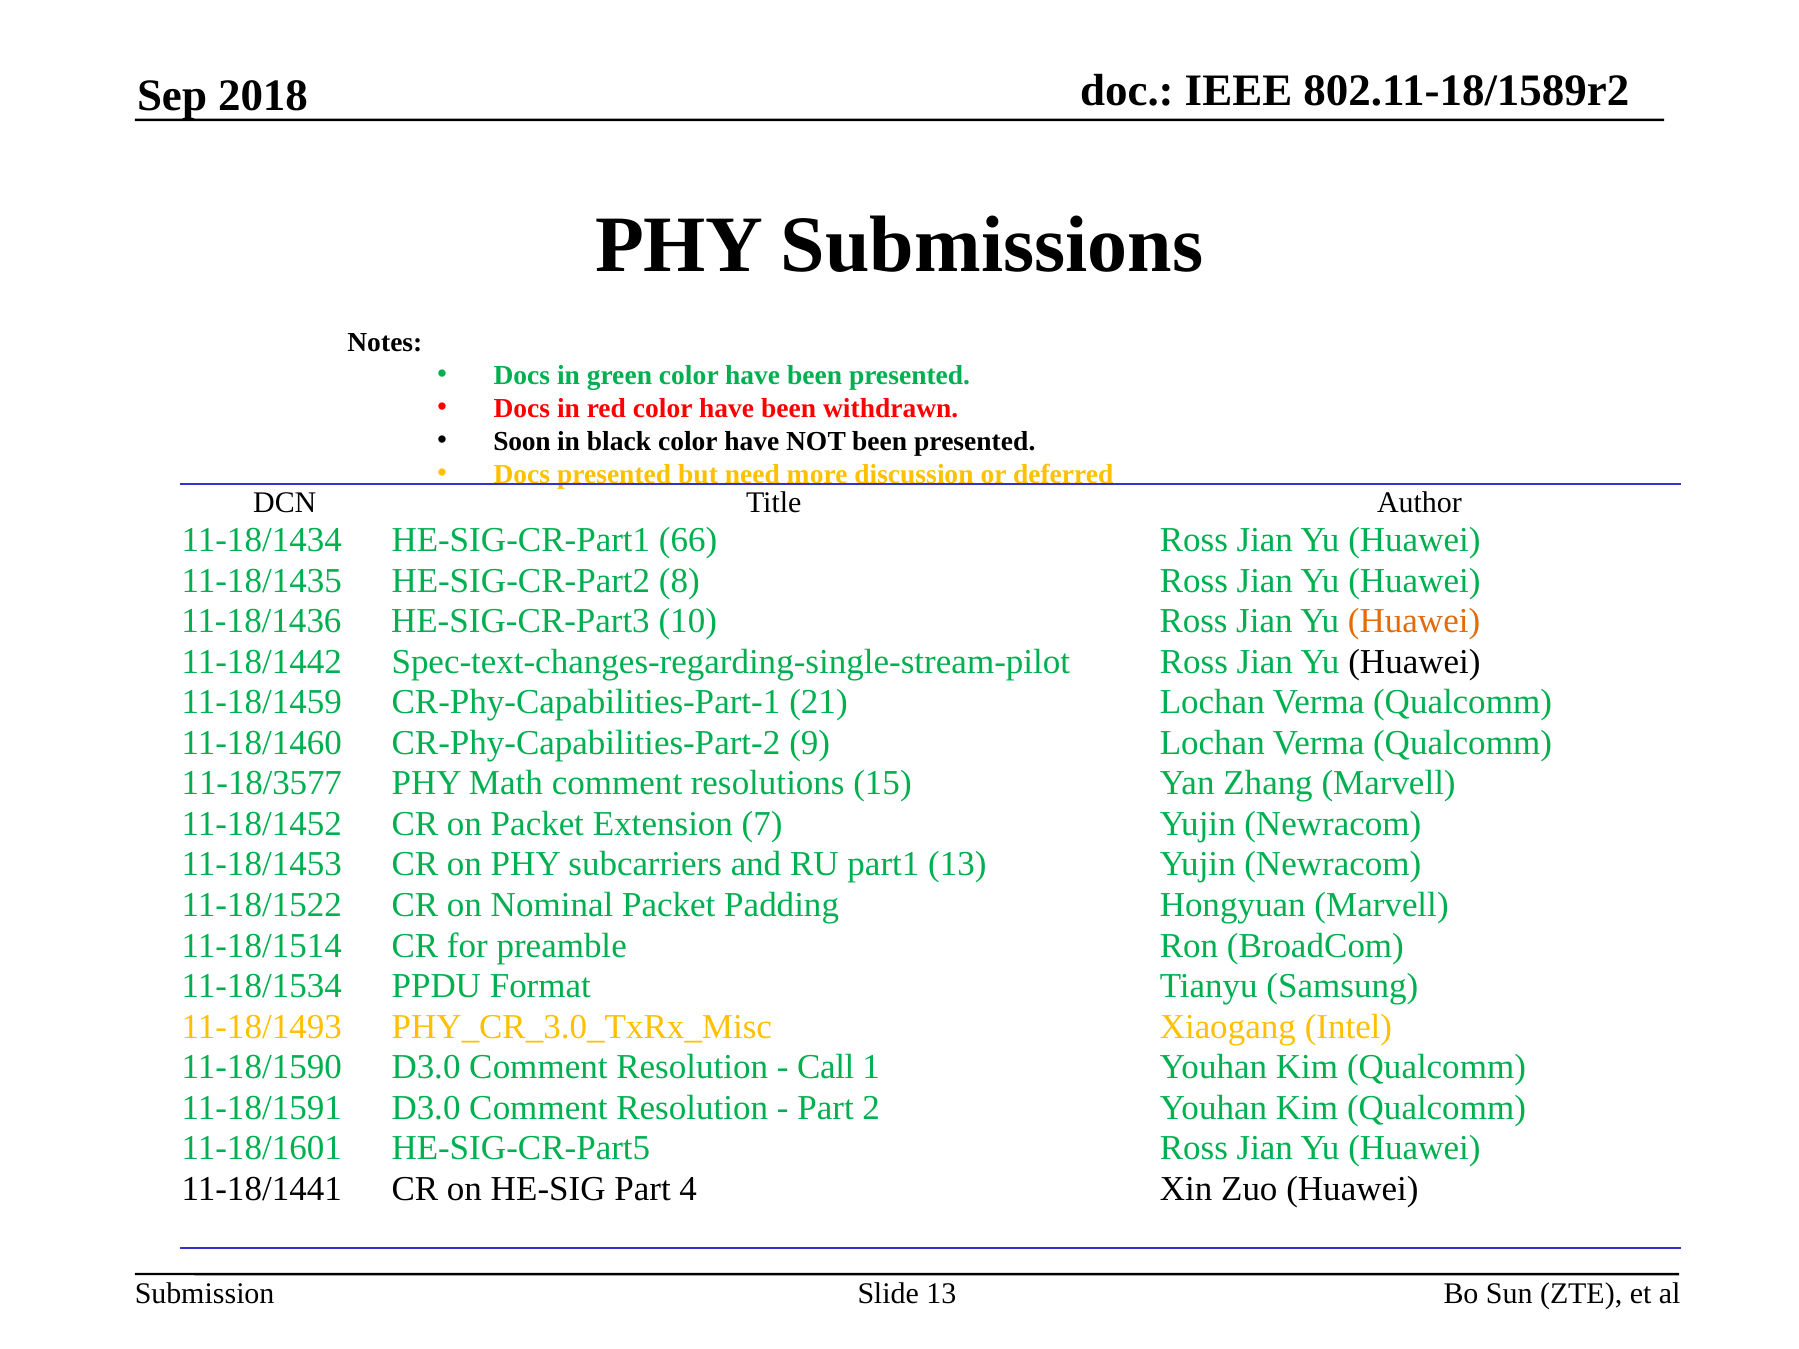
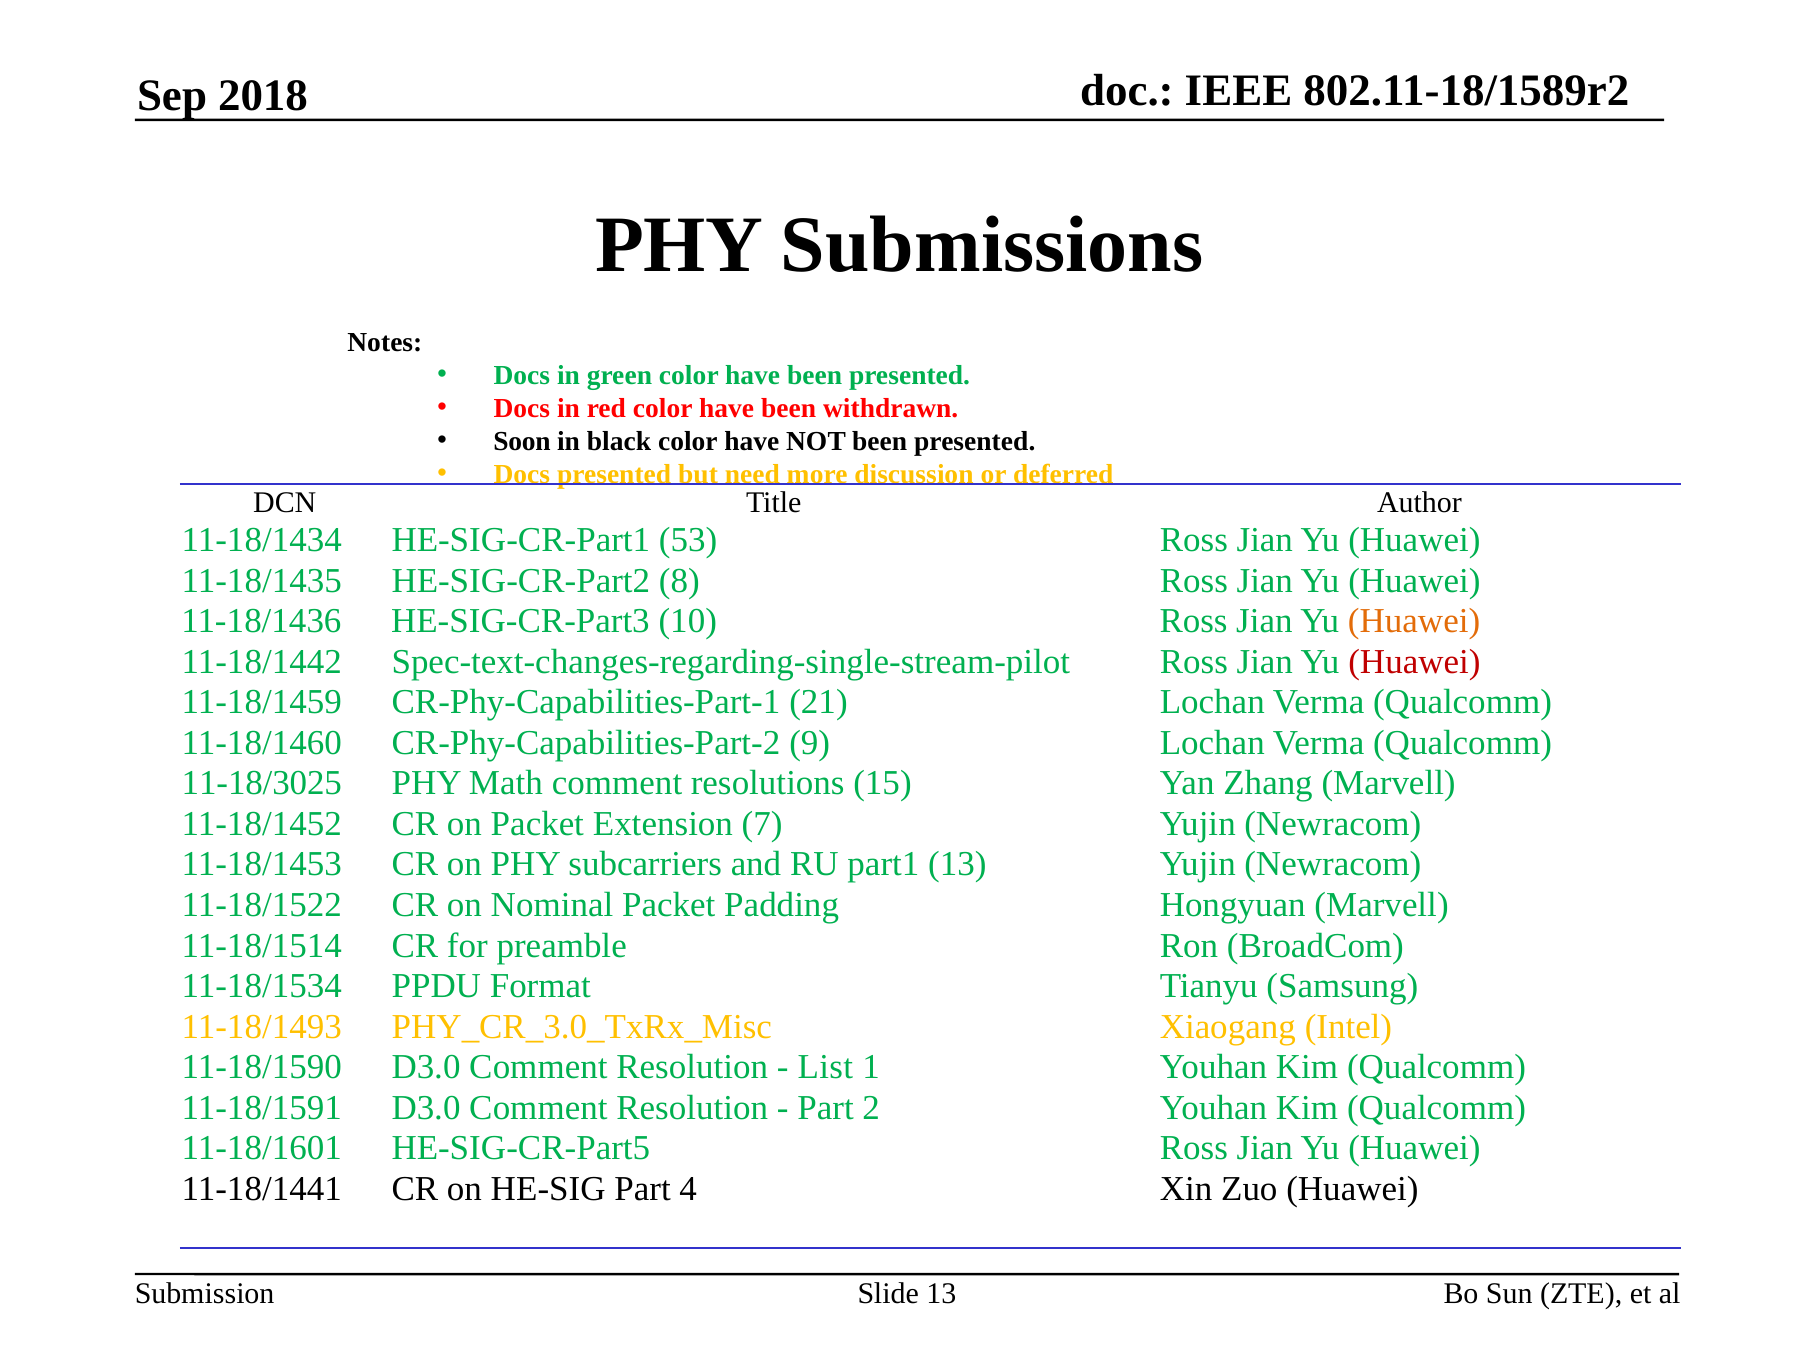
66: 66 -> 53 (688, 540)
Huawei colour: black -> red (1414, 662)
11-18/3577: 11-18/3577 -> 11-18/3025 (262, 783)
Call: Call -> List (825, 1067)
